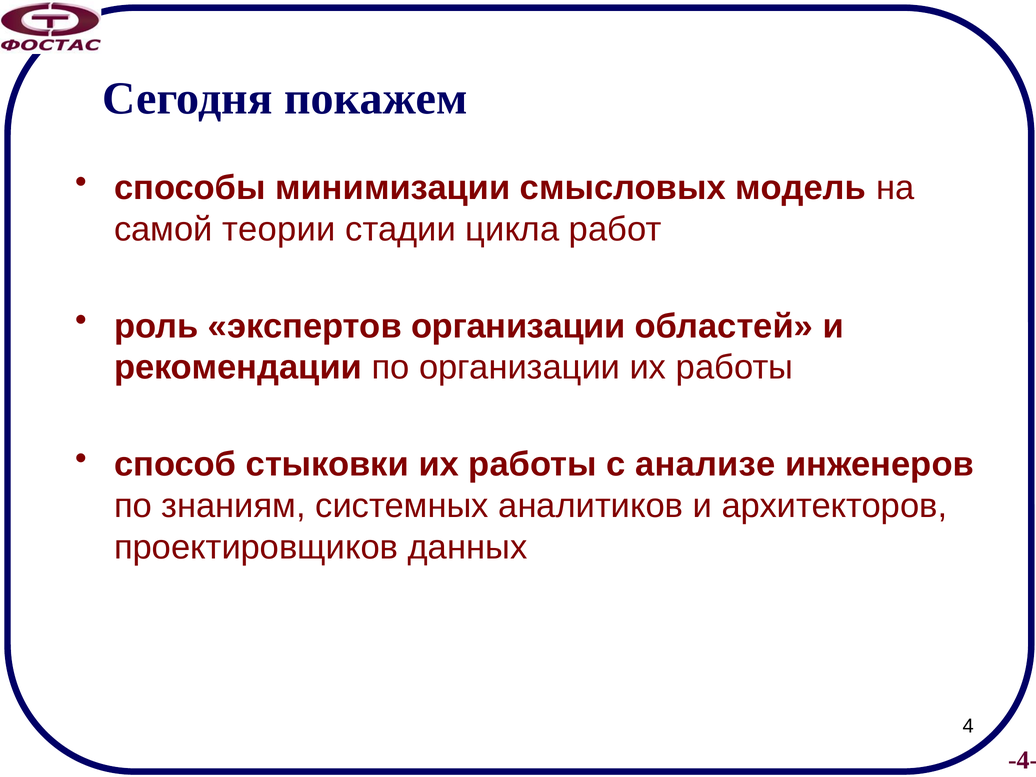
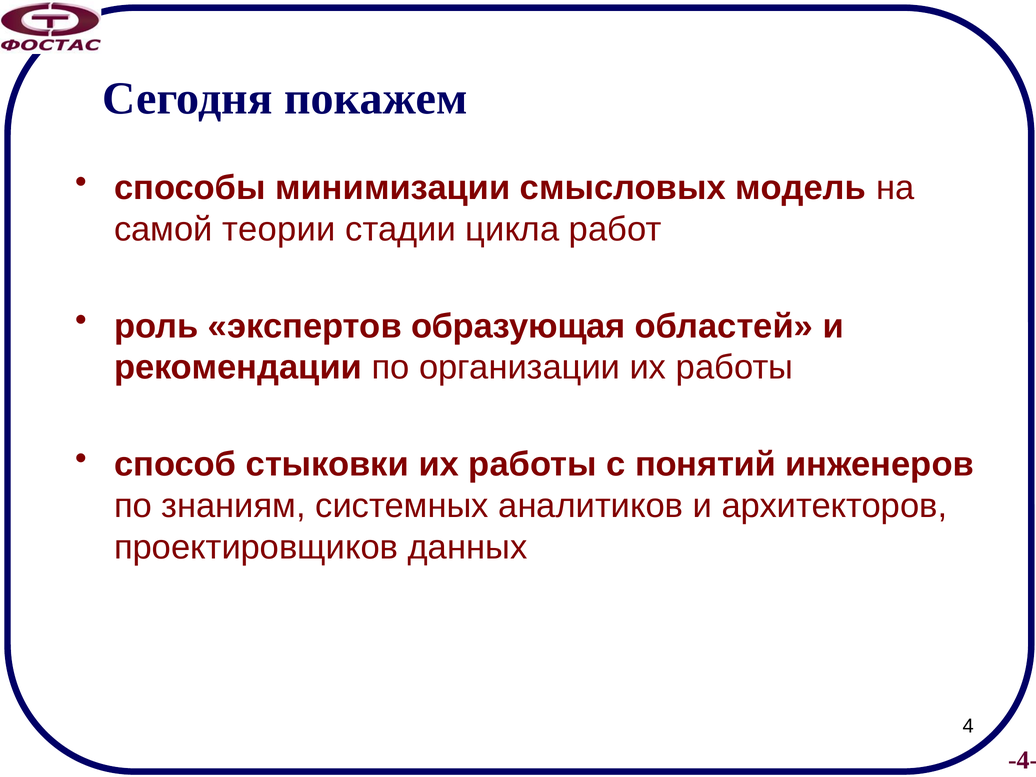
экспертов организации: организации -> образующая (518, 326)
анализе: анализе -> понятий (705, 464)
